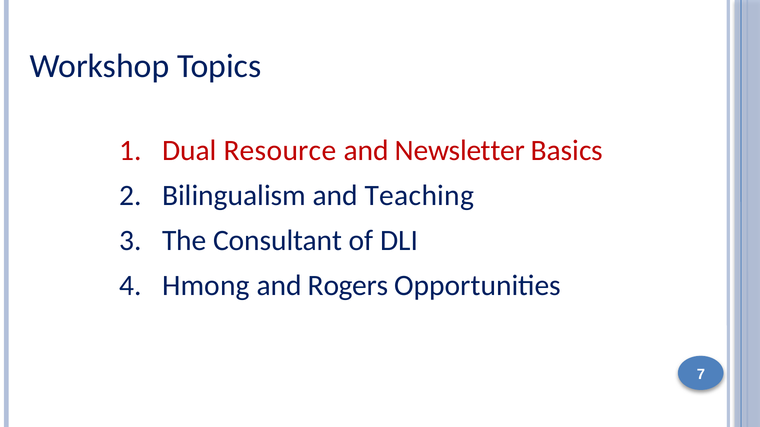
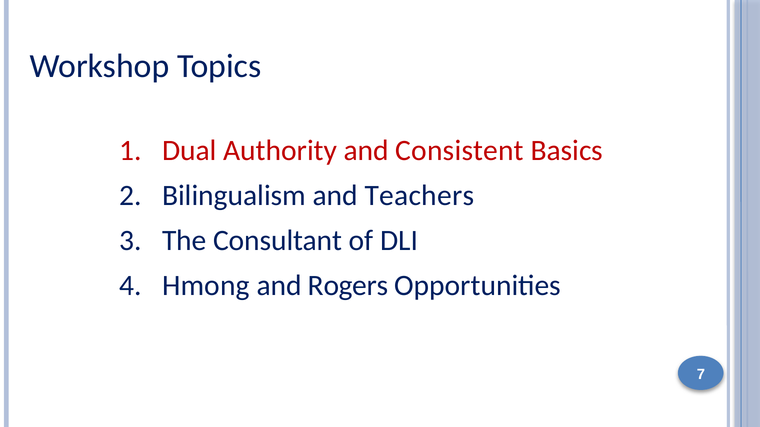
Resource: Resource -> Authority (280, 151)
Newsletter: Newsletter -> Consistent (460, 151)
Teaching: Teaching -> Teachers (419, 196)
